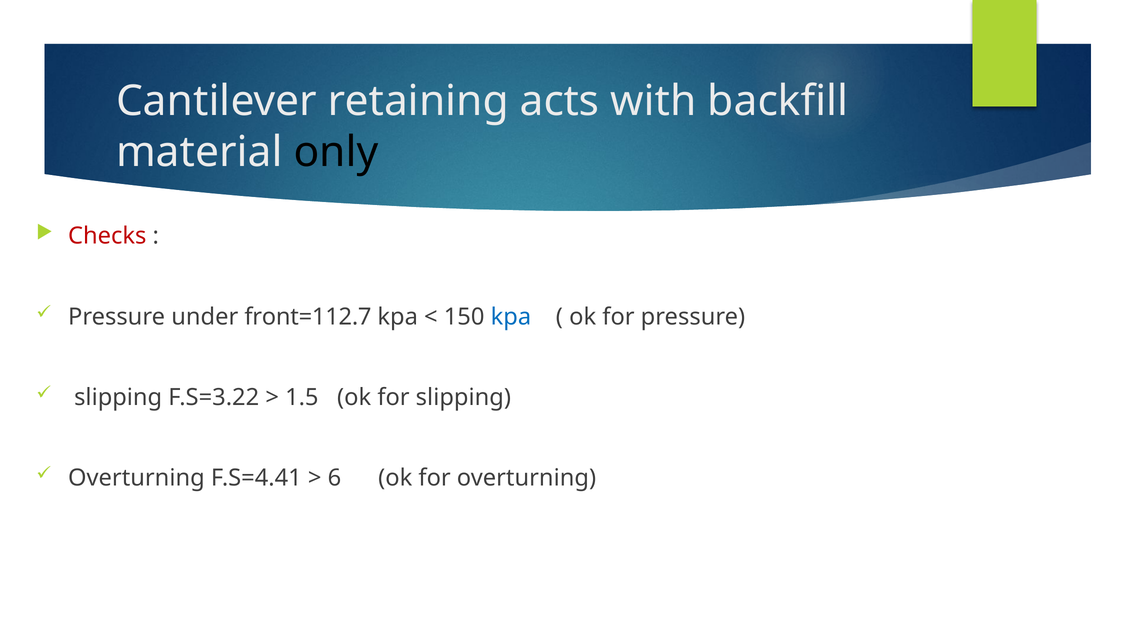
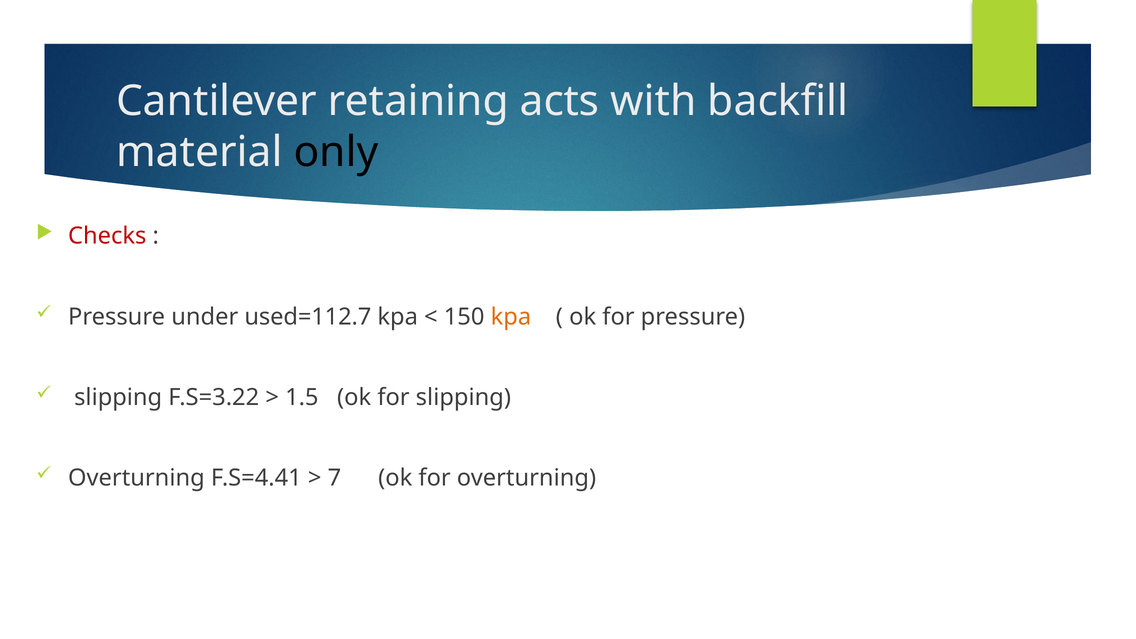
front=112.7: front=112.7 -> used=112.7 (308, 317)
kpa colour: blue -> orange (511, 317)
6: 6 -> 7 (334, 478)
